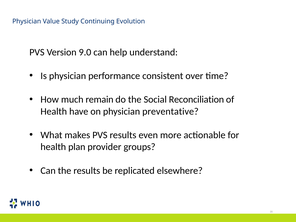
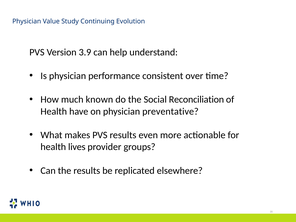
9.0: 9.0 -> 3.9 (85, 52)
remain: remain -> known (99, 100)
plan: plan -> lives (77, 147)
